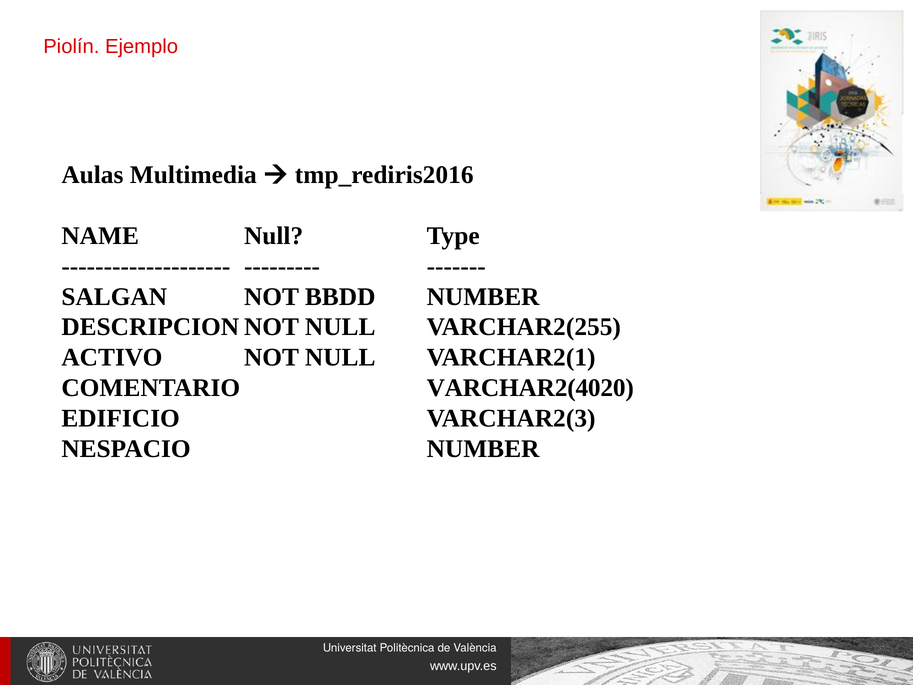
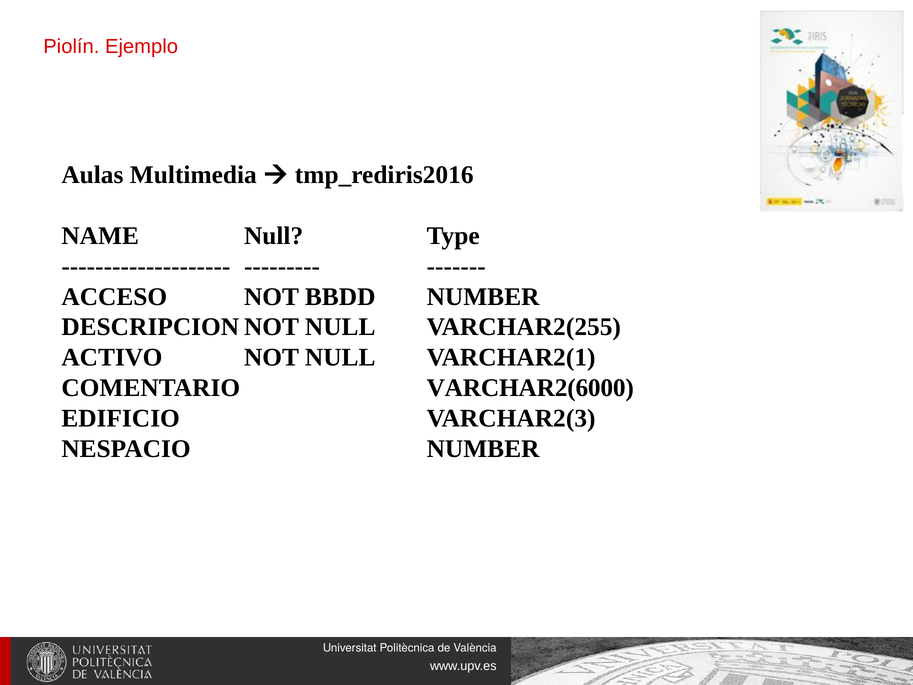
SALGAN: SALGAN -> ACCESO (114, 297)
VARCHAR2(4020: VARCHAR2(4020 -> VARCHAR2(6000 (530, 388)
